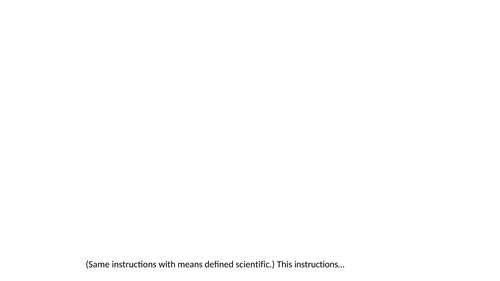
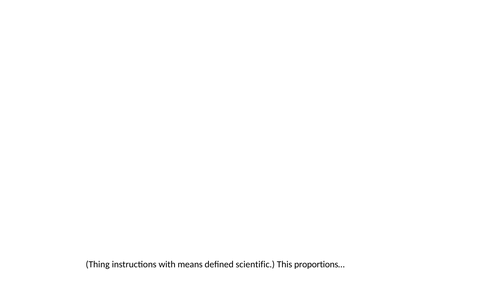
Same: Same -> Thing (98, 265)
instructions…: instructions… -> proportions… (319, 265)
